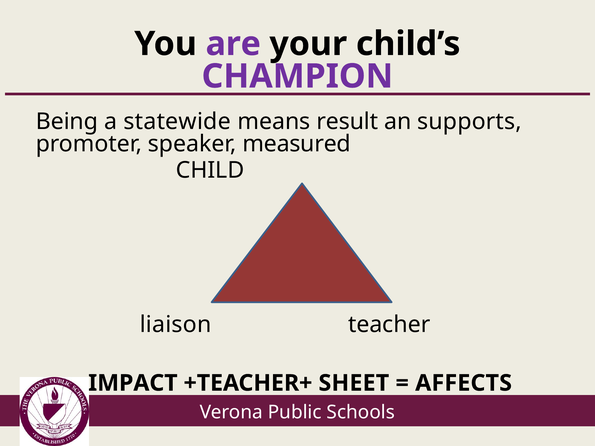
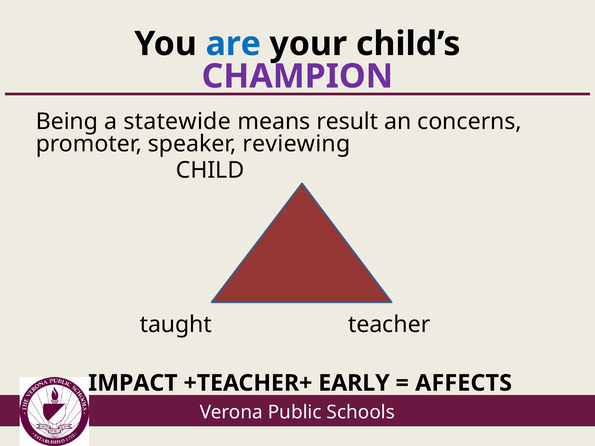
are colour: purple -> blue (233, 44)
supports: supports -> concerns (470, 122)
measured: measured -> reviewing (296, 144)
liaison: liaison -> taught (176, 325)
SHEET: SHEET -> EARLY (354, 383)
